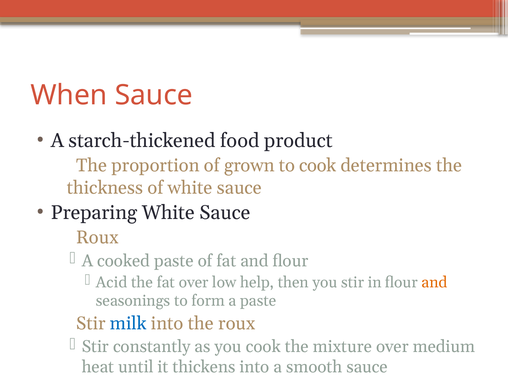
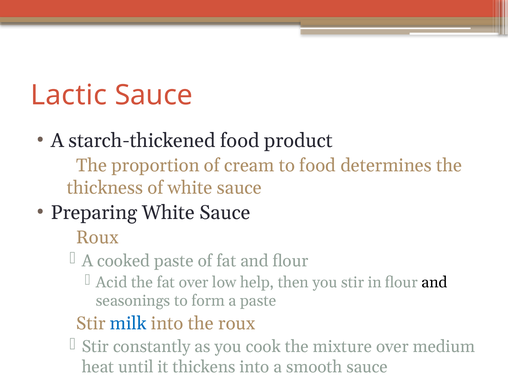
When: When -> Lactic (69, 95)
grown: grown -> cream (249, 166)
to cook: cook -> food (318, 166)
and colour: orange -> black (435, 282)
